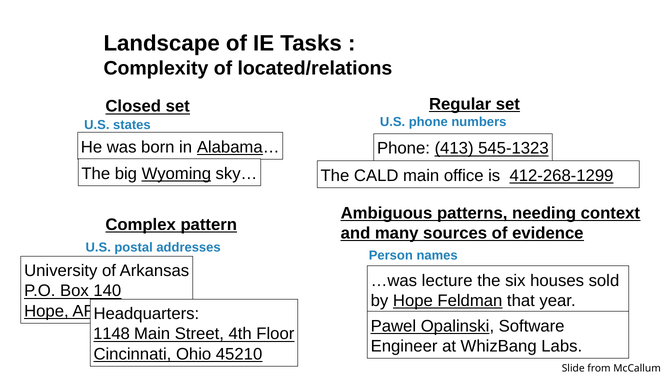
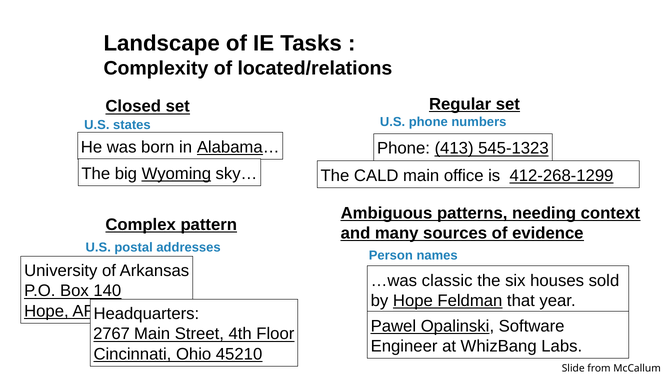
lecture: lecture -> classic (447, 280)
1148: 1148 -> 2767 (112, 334)
